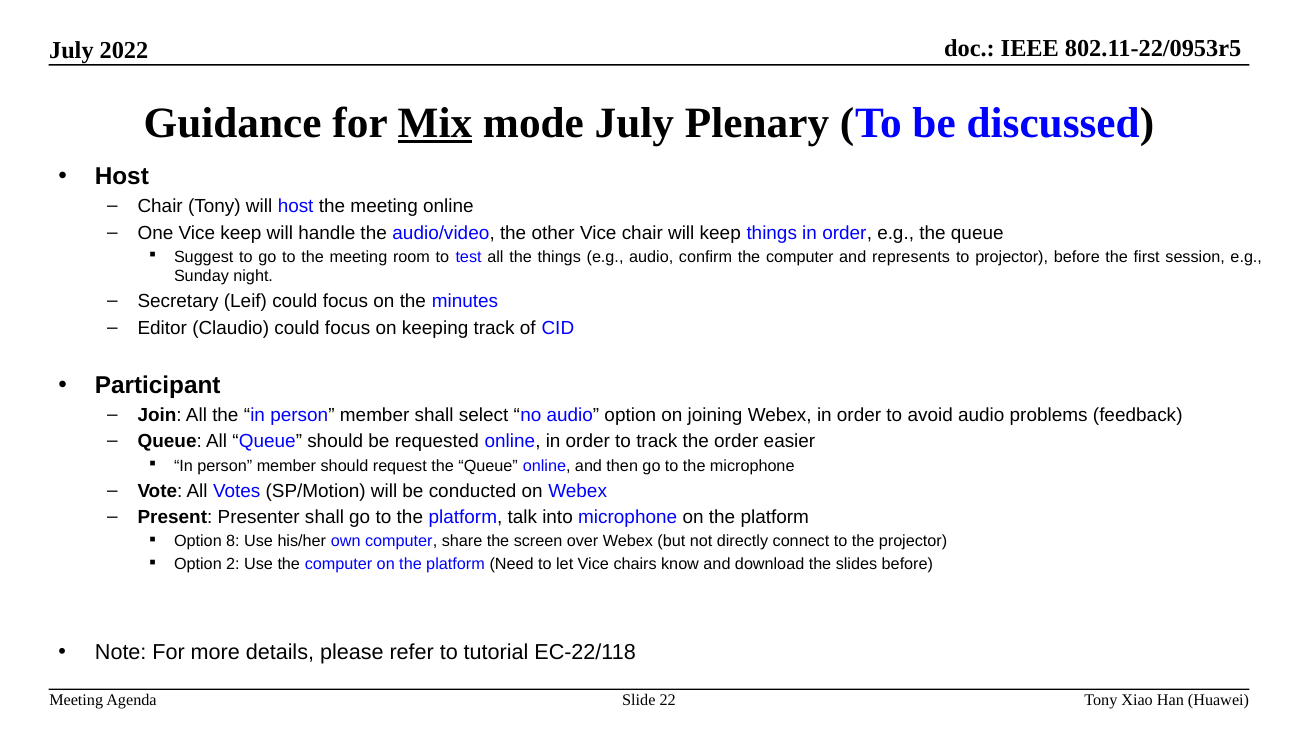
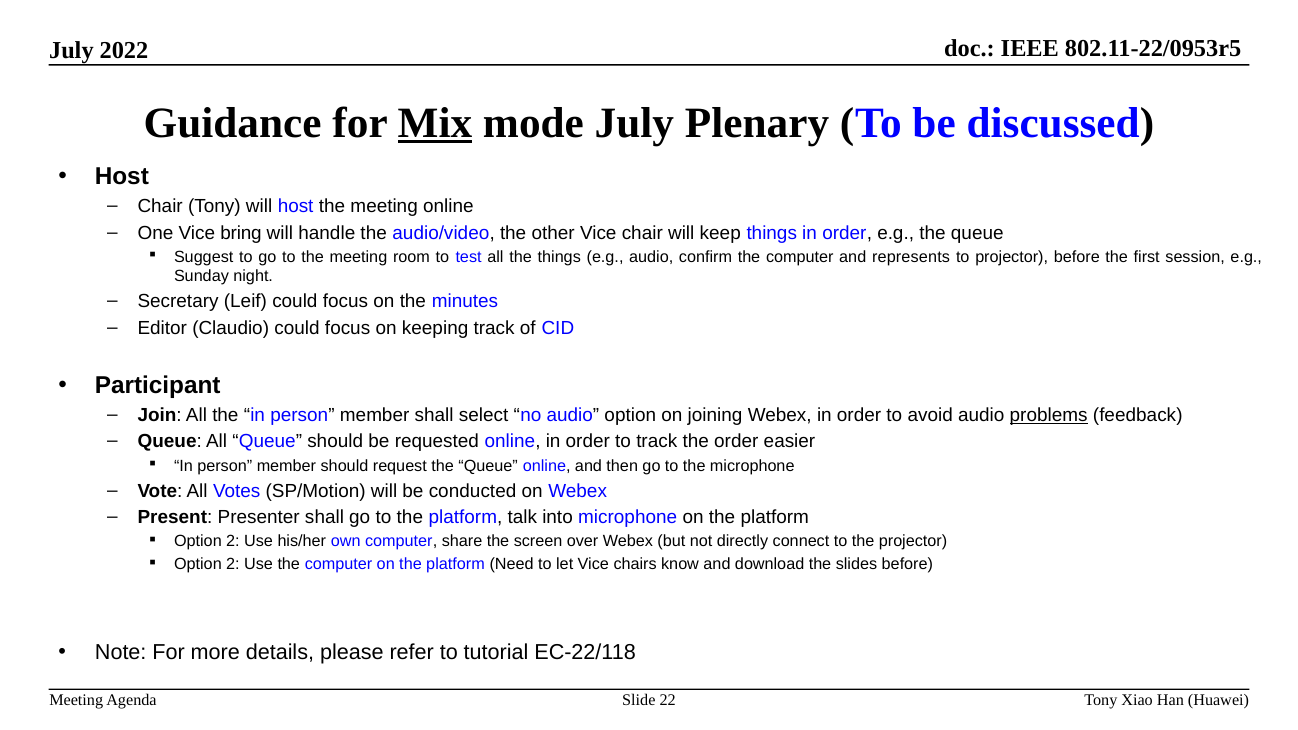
Vice keep: keep -> bring (241, 233)
problems underline: none -> present (1049, 415)
8: 8 -> 2 (233, 542)
